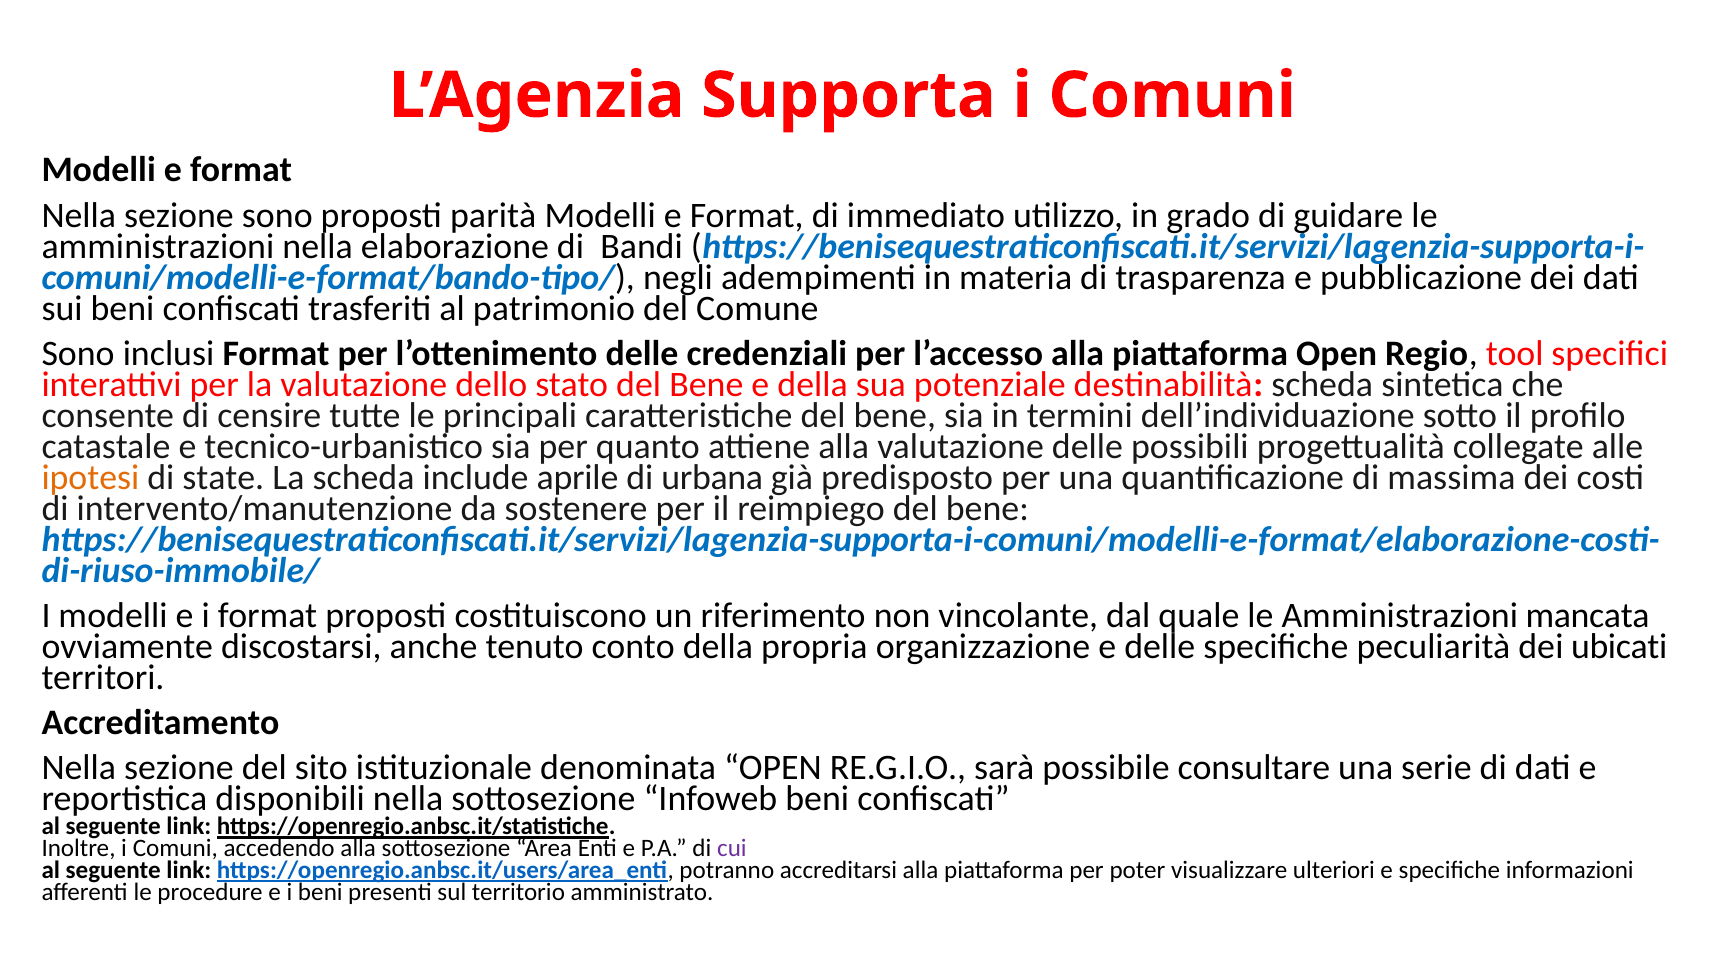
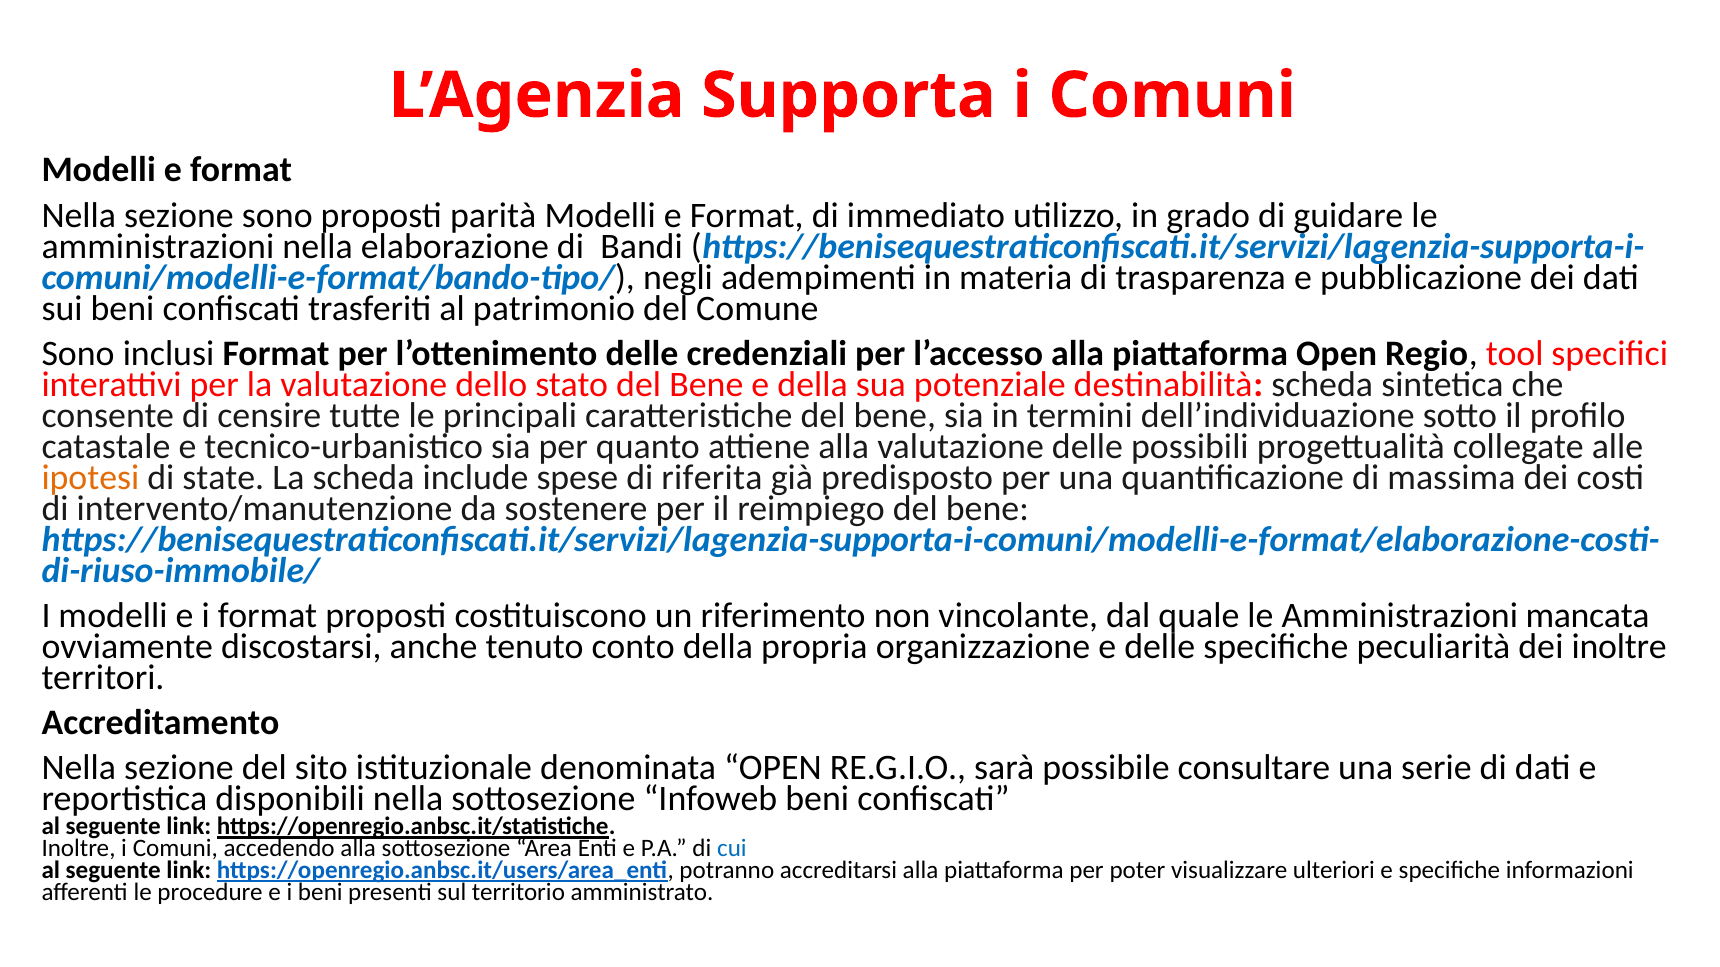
aprile: aprile -> spese (577, 478)
urbana: urbana -> riferita (712, 478)
dei ubicati: ubicati -> inoltre (1619, 647)
cui colour: purple -> blue (732, 849)
